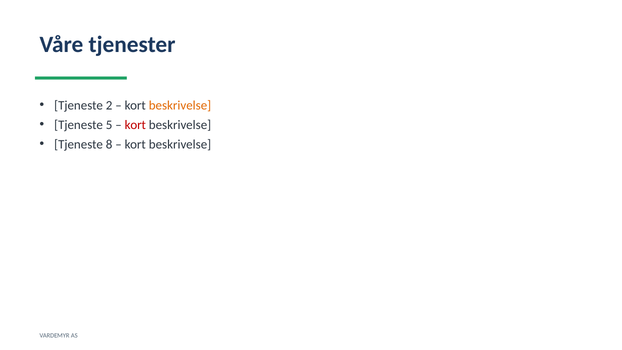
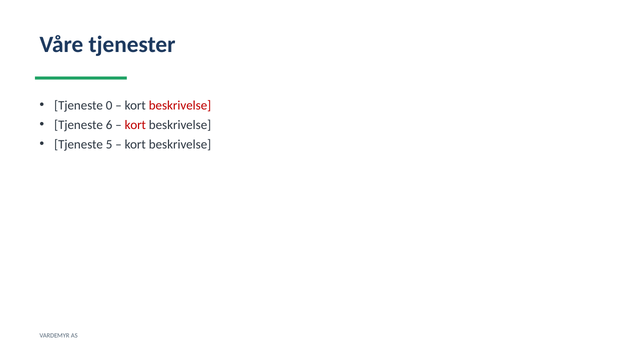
2: 2 -> 0 (109, 105)
beskrivelse colour: orange -> red (180, 105)
5: 5 -> 6 (109, 125)
8: 8 -> 5 (109, 144)
